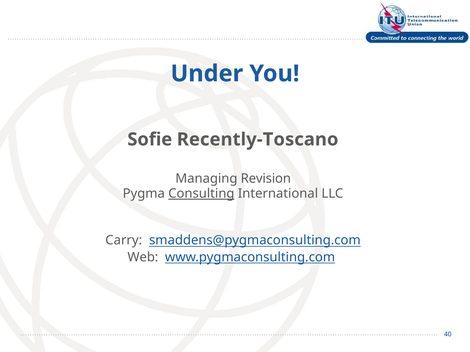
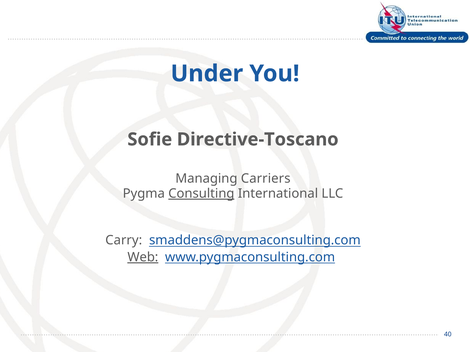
Recently-Toscano: Recently-Toscano -> Directive-Toscano (258, 140)
Revision: Revision -> Carriers (266, 179)
Web underline: none -> present (143, 258)
